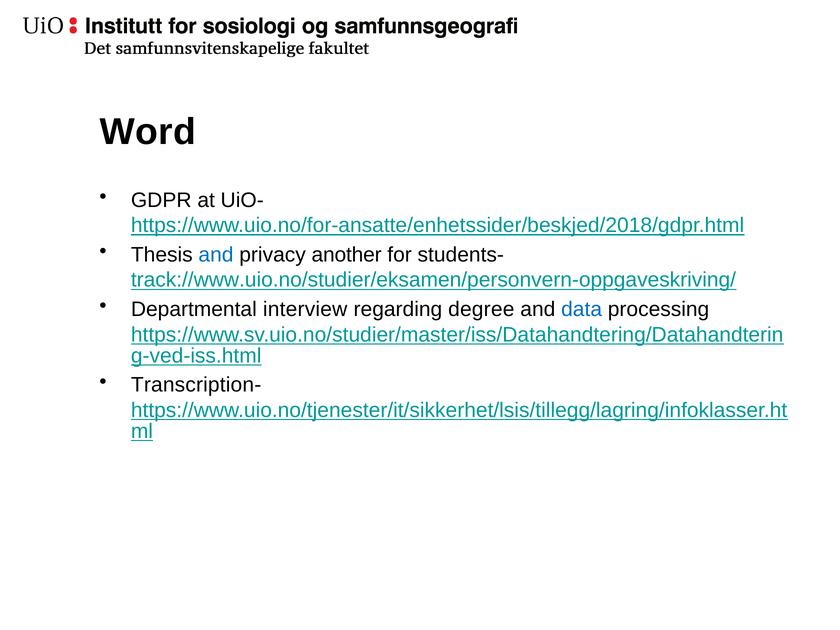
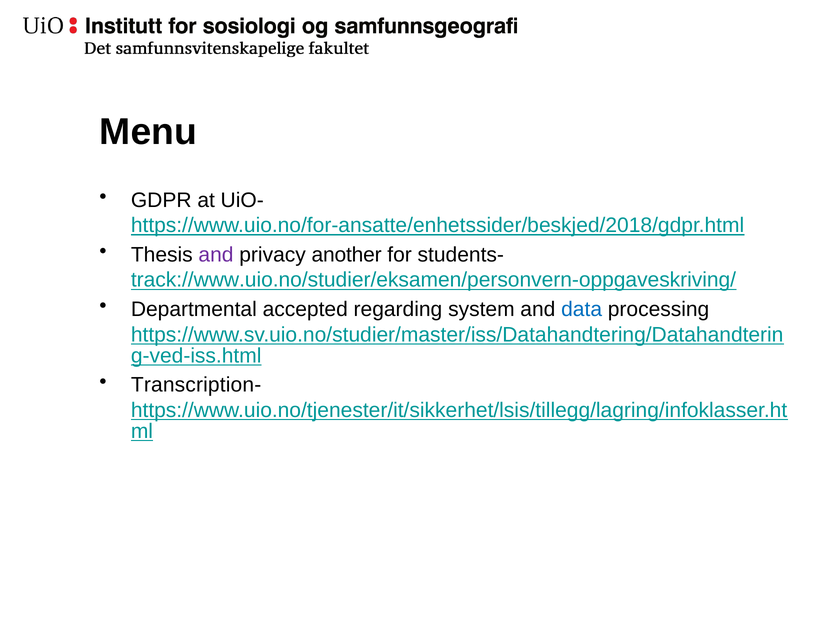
Word: Word -> Menu (148, 132)
and colour: blue -> purple (216, 255)
interview: interview -> accepted (305, 309)
degree: degree -> system (481, 309)
